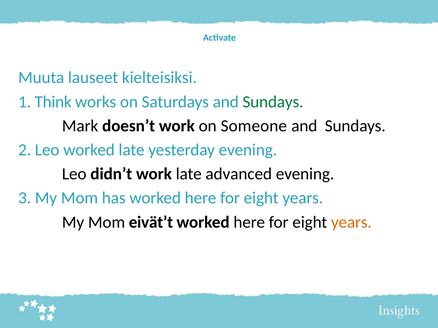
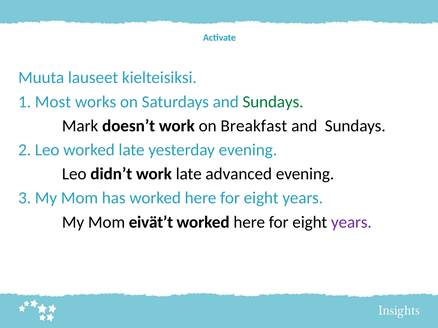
Think: Think -> Most (53, 102)
Someone: Someone -> Breakfast (254, 126)
years colour: orange -> purple (351, 222)
